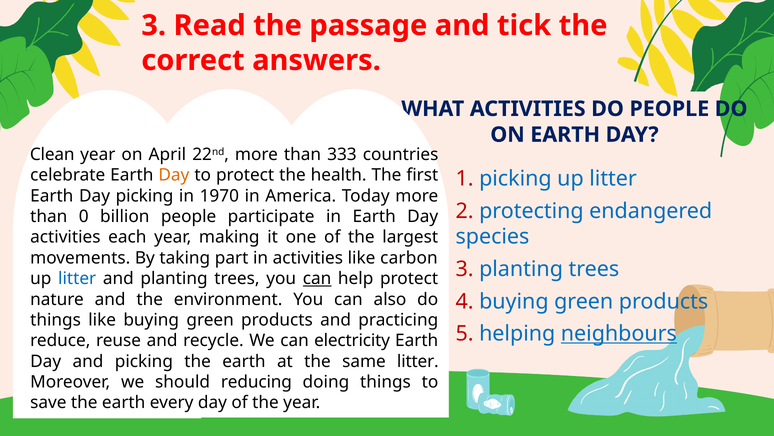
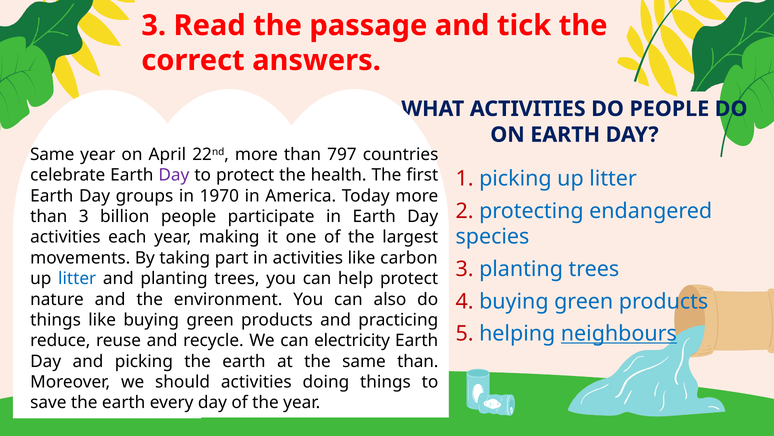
Clean: Clean -> Same (52, 154)
333: 333 -> 797 (342, 154)
Day colour: orange -> purple (174, 175)
Day picking: picking -> groups (144, 196)
than 0: 0 -> 3 (84, 216)
can underline: present -> none (317, 278)
same litter: litter -> than (418, 361)
should reducing: reducing -> activities (256, 381)
